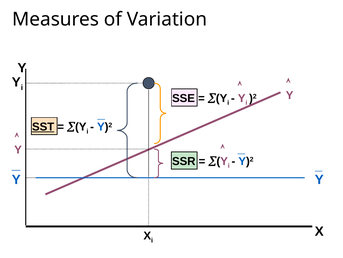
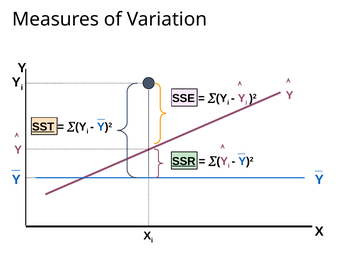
SSR underline: none -> present (184, 161)
